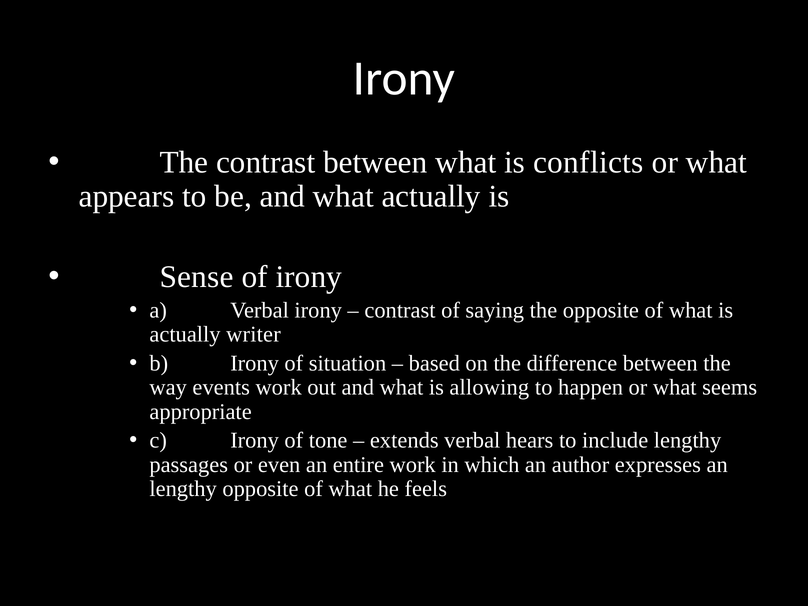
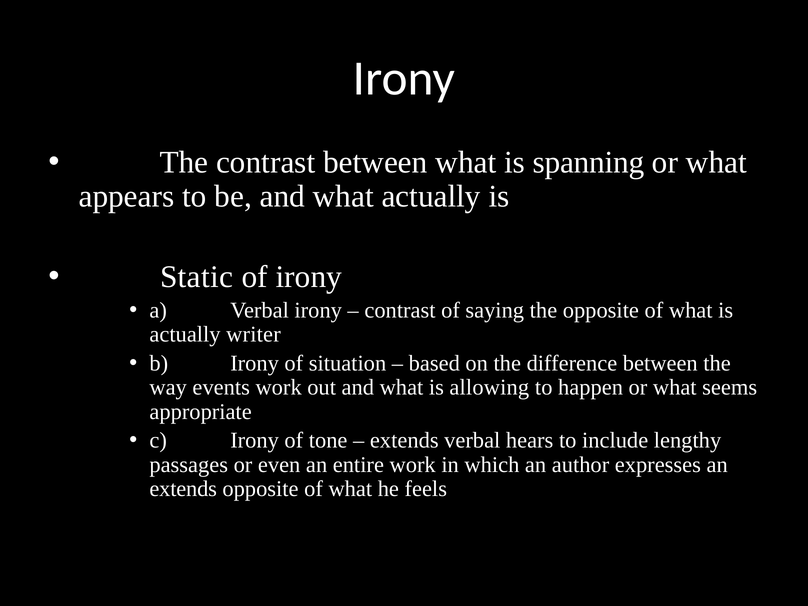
conflicts: conflicts -> spanning (589, 162)
Sense: Sense -> Static (197, 277)
lengthy: lengthy -> extends (183, 489)
